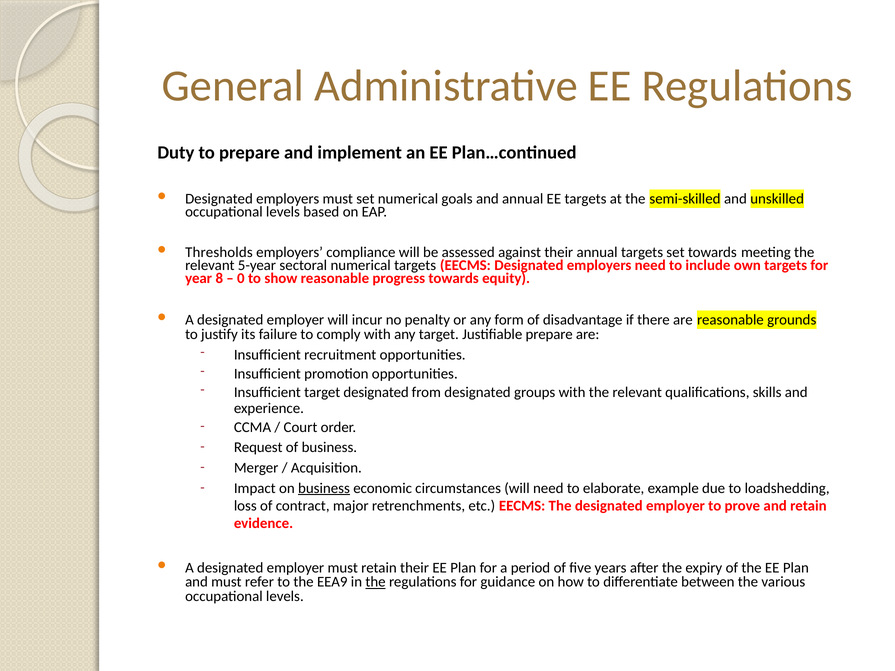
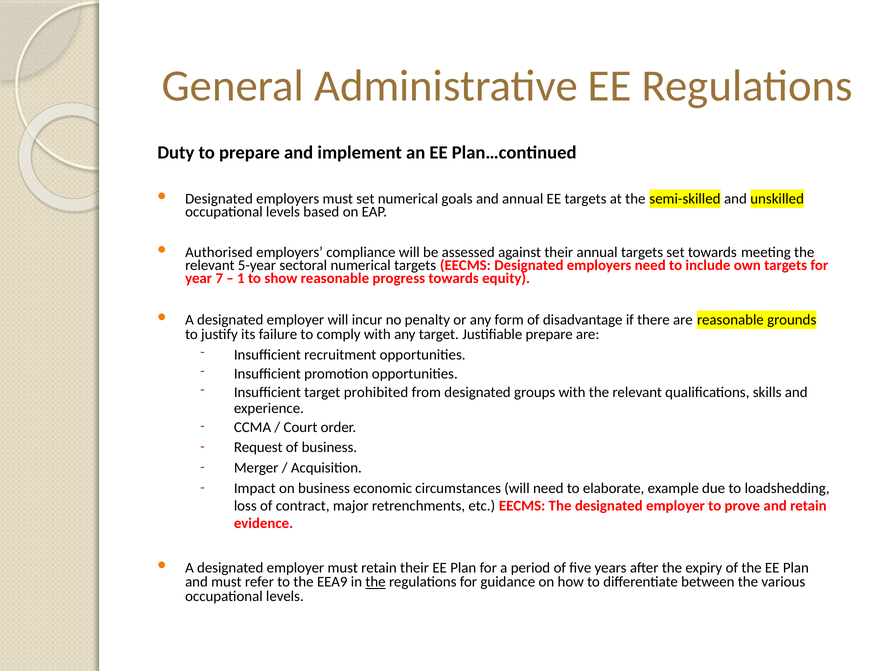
Thresholds: Thresholds -> Authorised (219, 252)
8: 8 -> 7 (219, 278)
0: 0 -> 1 (241, 278)
target designated: designated -> prohibited (376, 393)
business underline: present -> none (324, 488)
